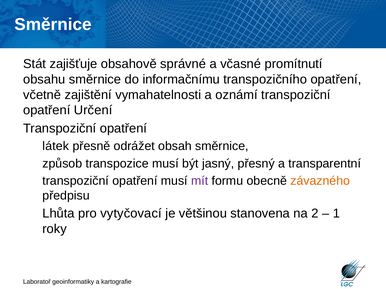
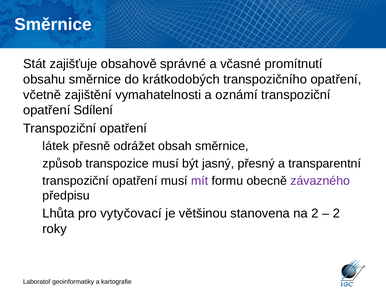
informačnímu: informačnímu -> krátkodobých (181, 80)
Určení: Určení -> Sdílení (93, 110)
závazného colour: orange -> purple (320, 181)
1: 1 -> 2 (336, 214)
